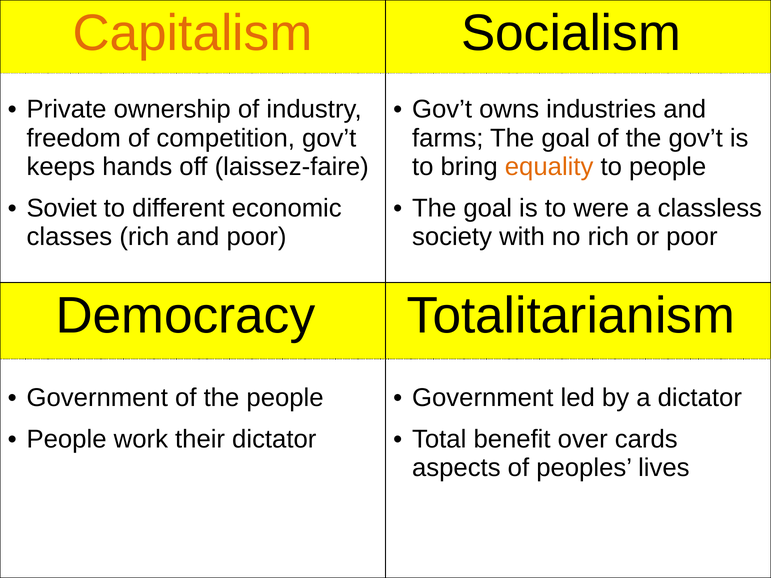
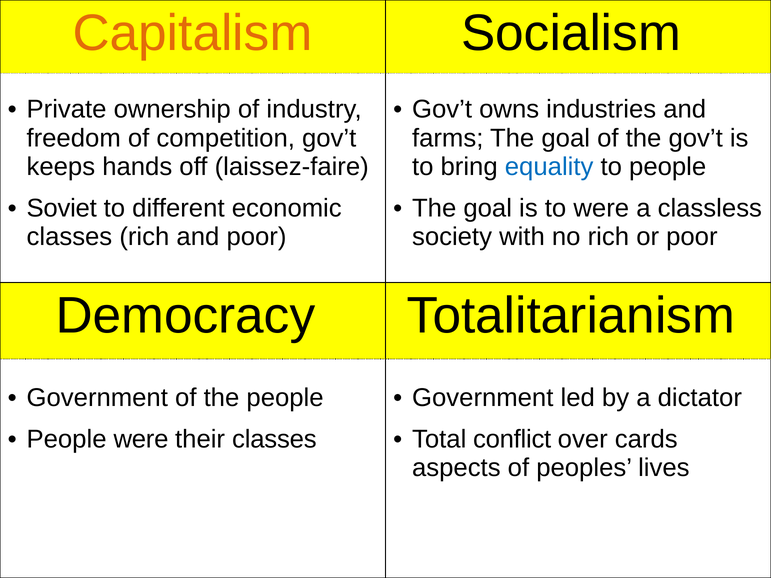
equality colour: orange -> blue (549, 167)
People work: work -> were (141, 439)
their dictator: dictator -> classes (274, 439)
benefit: benefit -> conflict (512, 439)
